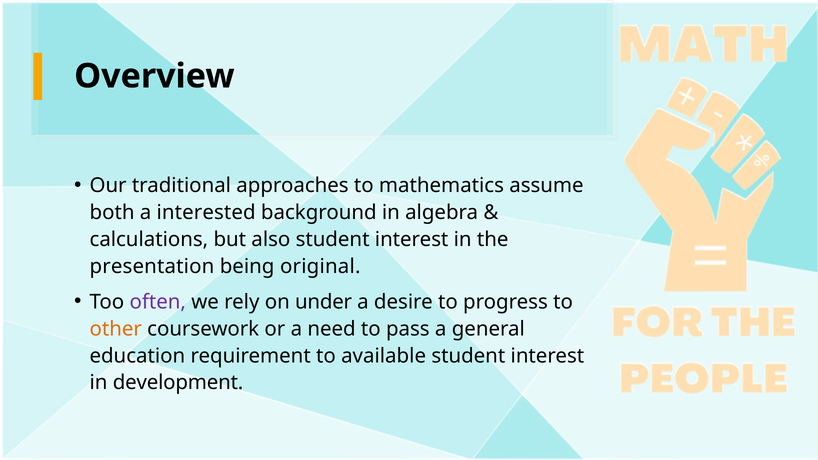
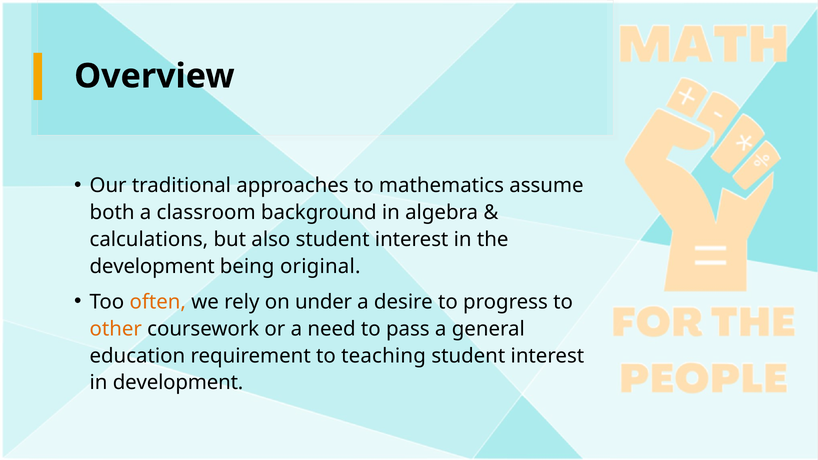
interested: interested -> classroom (206, 212)
presentation: presentation -> development (152, 266)
often colour: purple -> orange (158, 302)
available: available -> teaching (383, 356)
